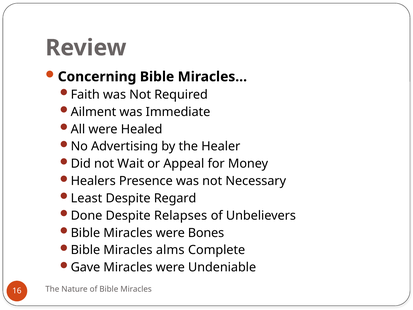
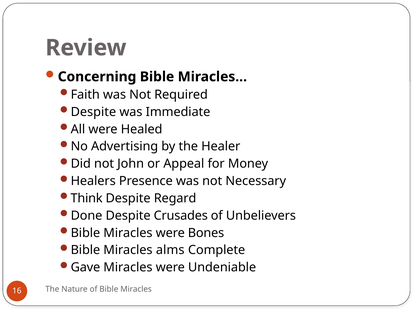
Ailment: Ailment -> Despite (93, 112)
Wait: Wait -> John (131, 164)
Least: Least -> Think (87, 198)
Relapses: Relapses -> Crusades (181, 215)
